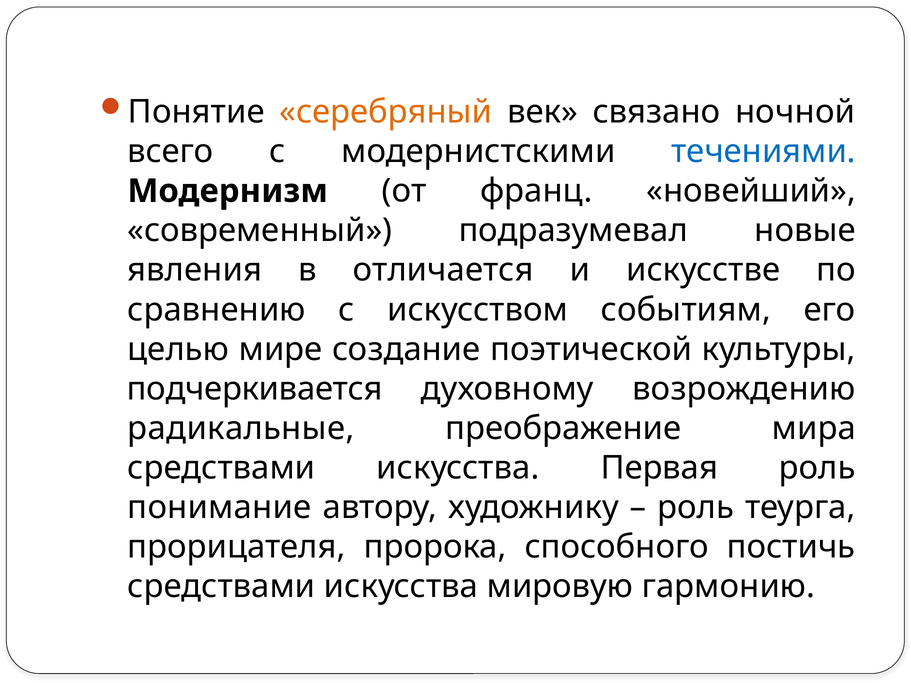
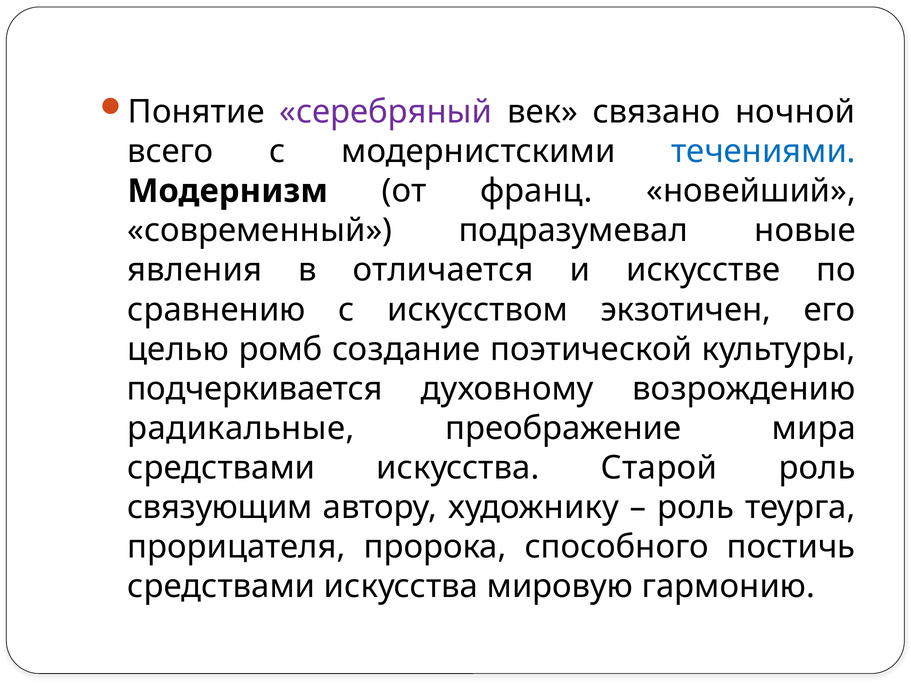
серебряный colour: orange -> purple (386, 112)
событиям: событиям -> экзотичен (686, 310)
мире: мире -> ромб (281, 349)
Первая: Первая -> Старой (659, 468)
понимание: понимание -> связующим (220, 508)
